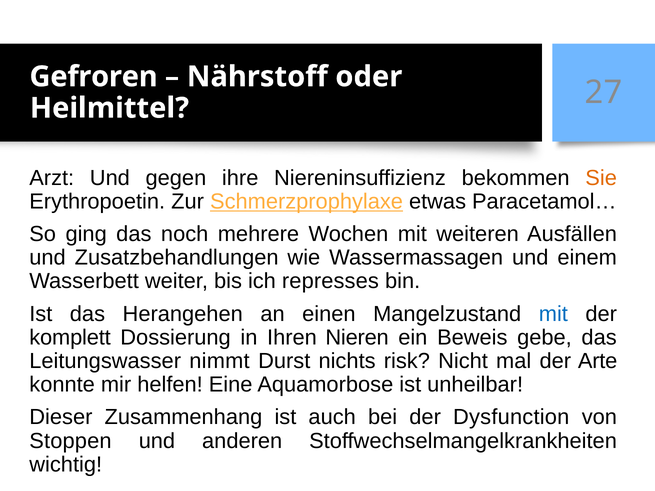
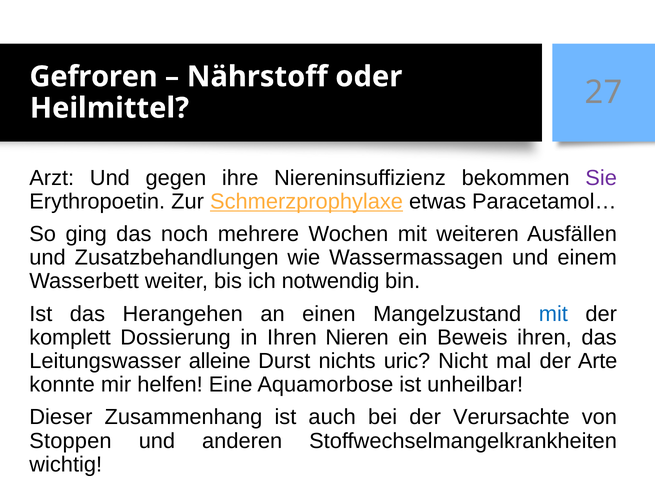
Sie colour: orange -> purple (601, 178)
represses: represses -> notwendig (331, 281)
Beweis gebe: gebe -> ihren (544, 338)
nimmt: nimmt -> alleine (220, 361)
risk: risk -> uric (407, 361)
Dysfunction: Dysfunction -> Verursachte (511, 417)
